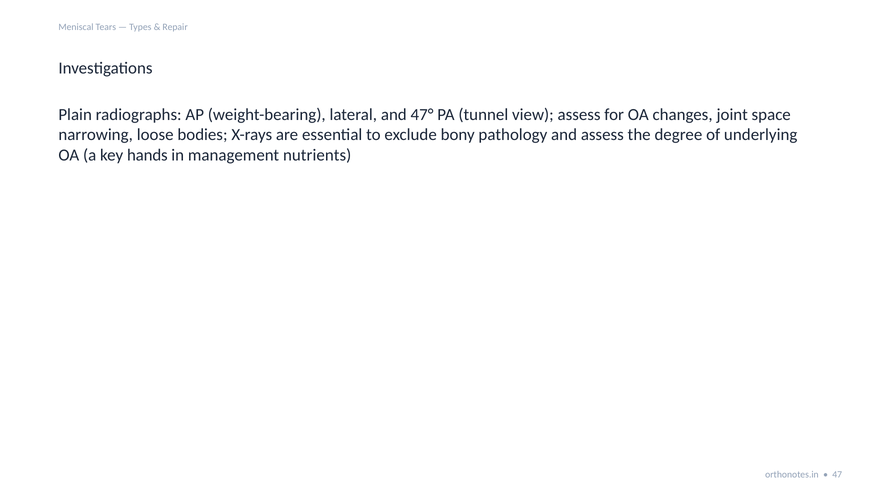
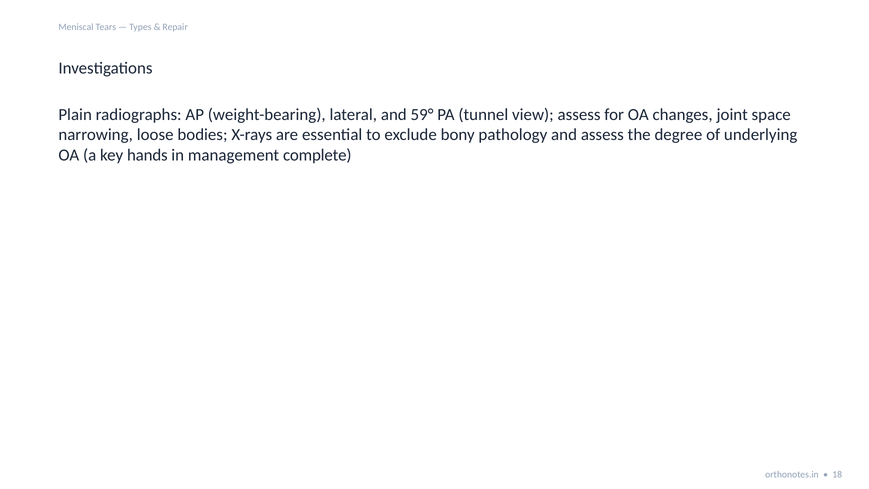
47°: 47° -> 59° (422, 115)
nutrients: nutrients -> complete (317, 155)
47: 47 -> 18 (837, 474)
